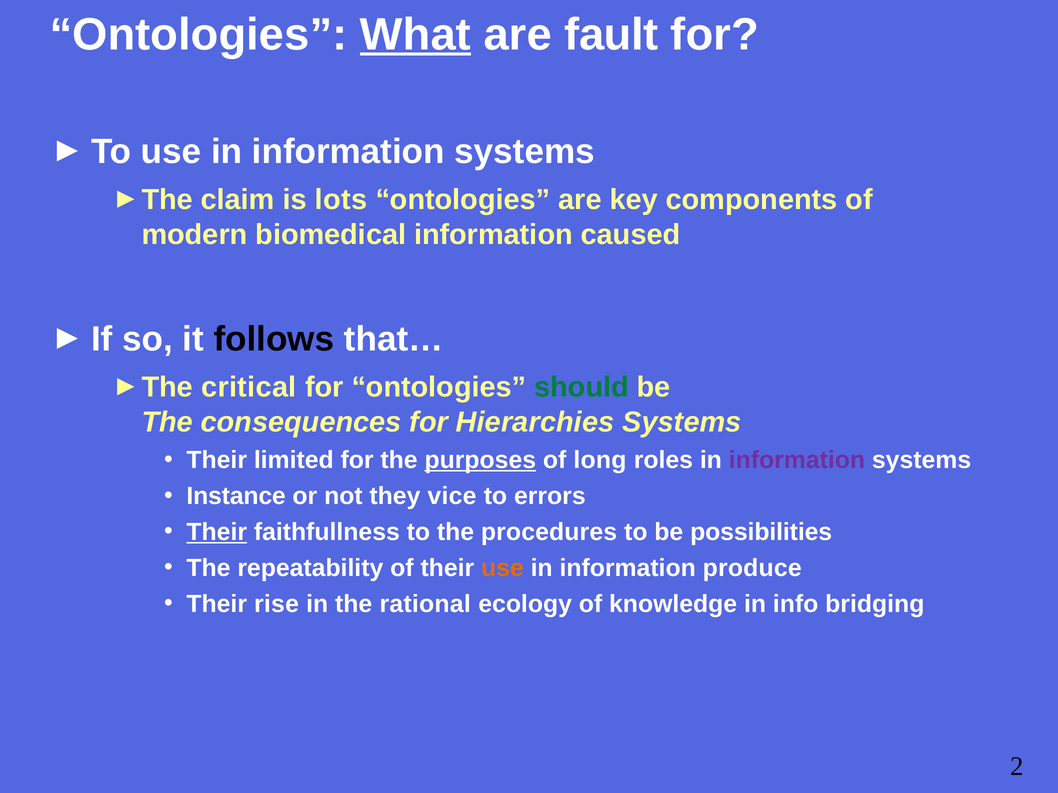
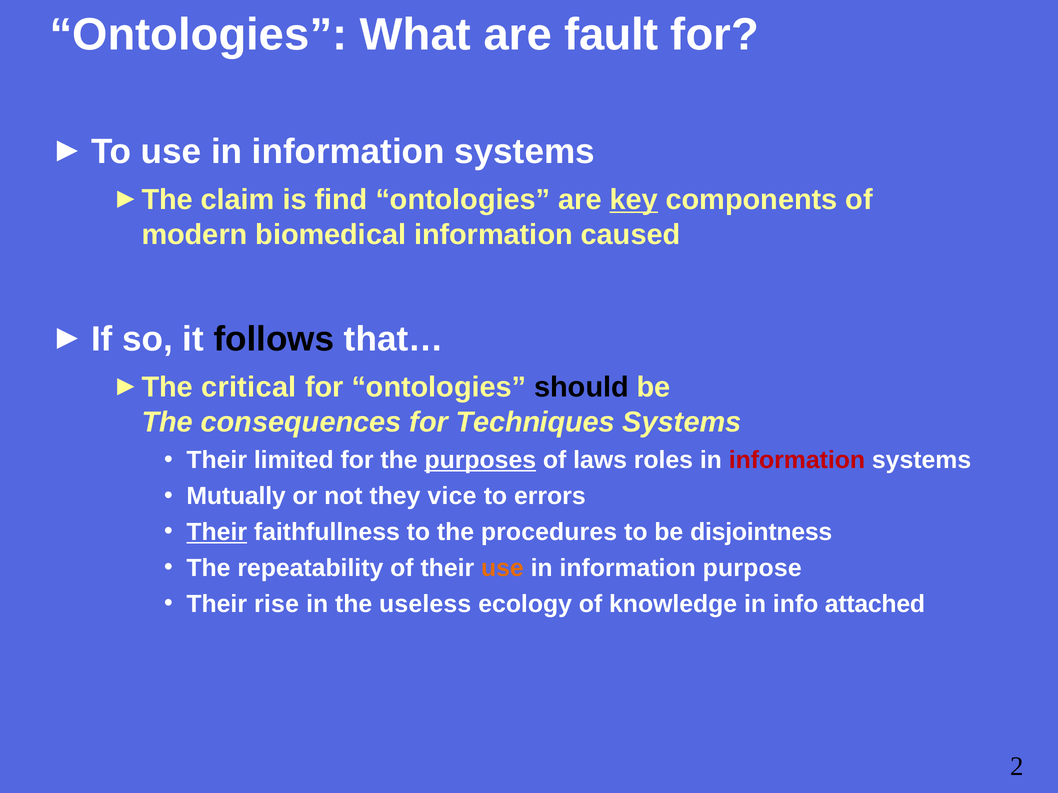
What underline: present -> none (415, 35)
lots: lots -> find (341, 200)
key underline: none -> present (634, 200)
should colour: green -> black (582, 388)
Hierarchies: Hierarchies -> Techniques (535, 422)
long: long -> laws (600, 461)
information colour: purple -> red (797, 461)
Instance: Instance -> Mutually (236, 497)
possibilities: possibilities -> disjointness (761, 533)
produce: produce -> purpose (752, 568)
rational: rational -> useless (425, 604)
bridging: bridging -> attached (875, 604)
